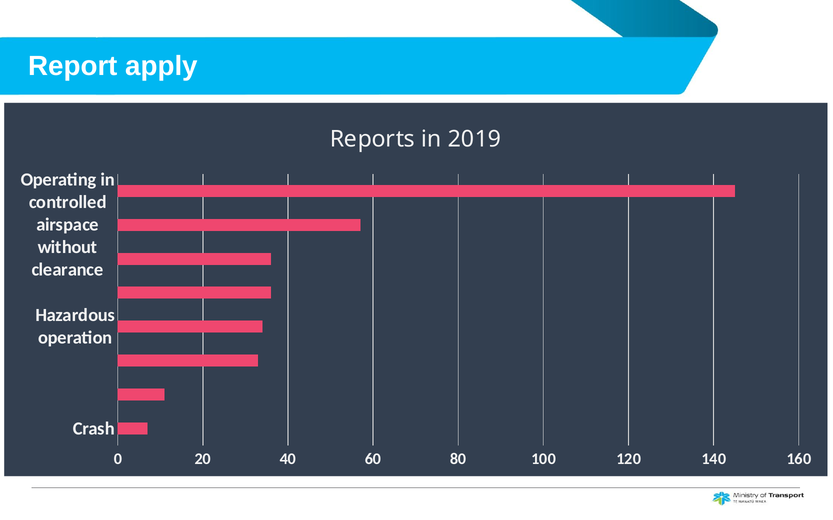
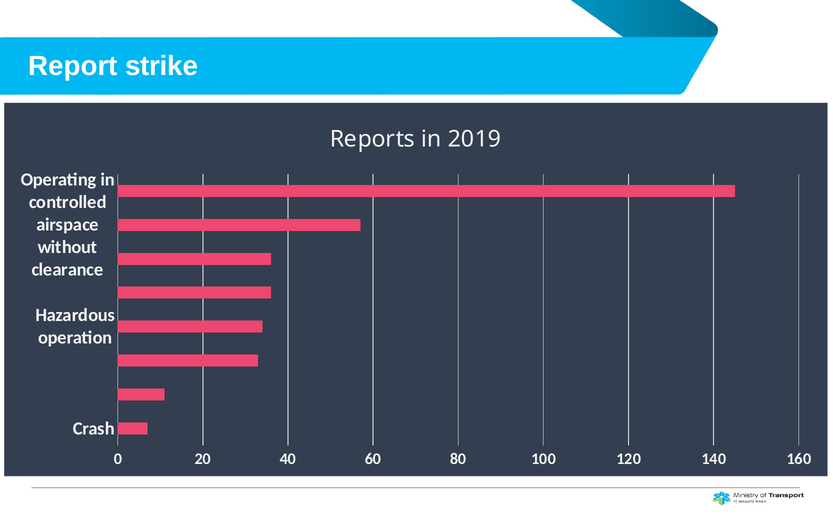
apply: apply -> strike (162, 66)
